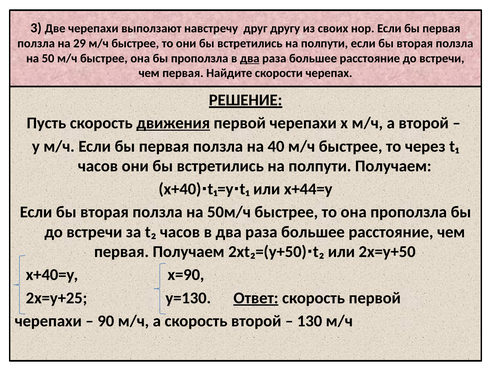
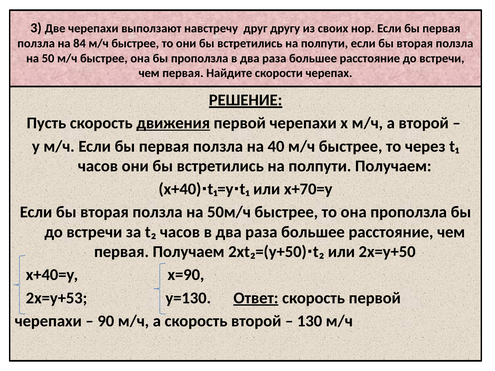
29: 29 -> 84 (80, 43)
два underline: present -> none (250, 58)
х+44=у: х+44=у -> х+70=у (308, 189)
2х=у+25: 2х=у+25 -> 2х=у+53 (57, 298)
